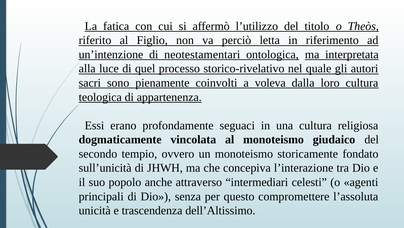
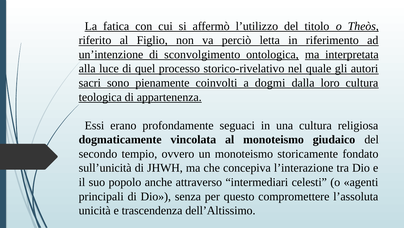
neotestamentari: neotestamentari -> sconvolgimento (202, 54)
voleva: voleva -> dogmi (270, 83)
